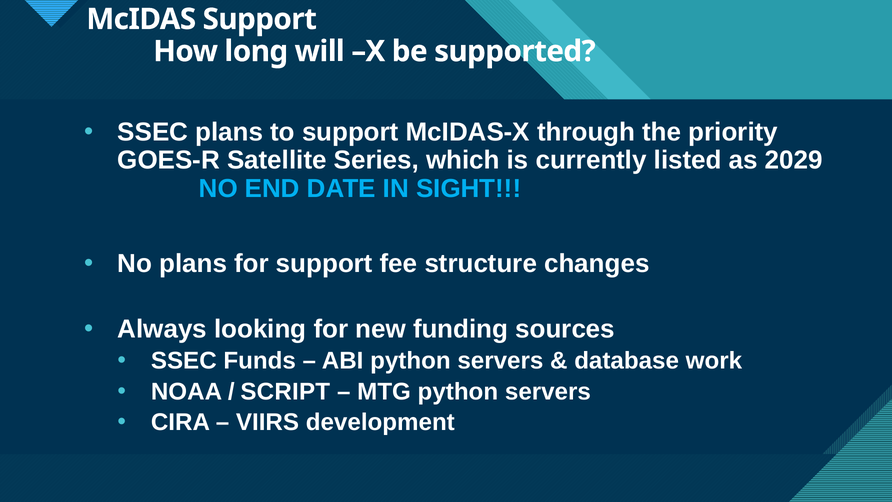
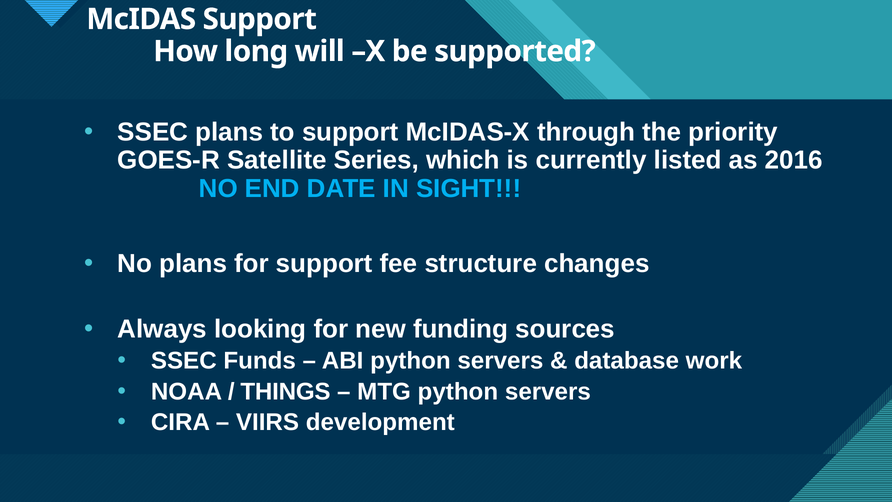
2029: 2029 -> 2016 (794, 160)
SCRIPT: SCRIPT -> THINGS (285, 391)
